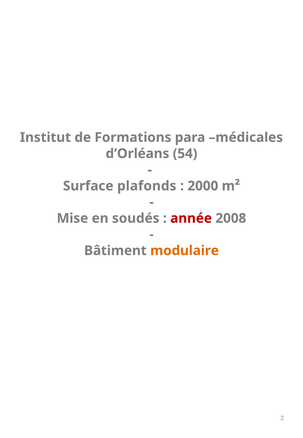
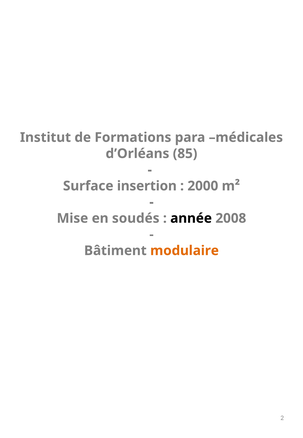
54: 54 -> 85 (185, 153)
plafonds: plafonds -> insertion (147, 186)
année colour: red -> black (191, 218)
